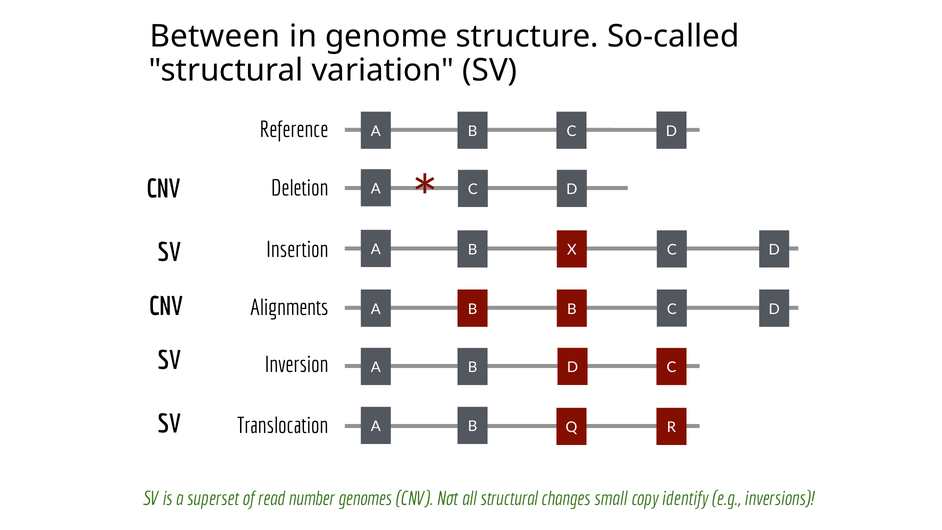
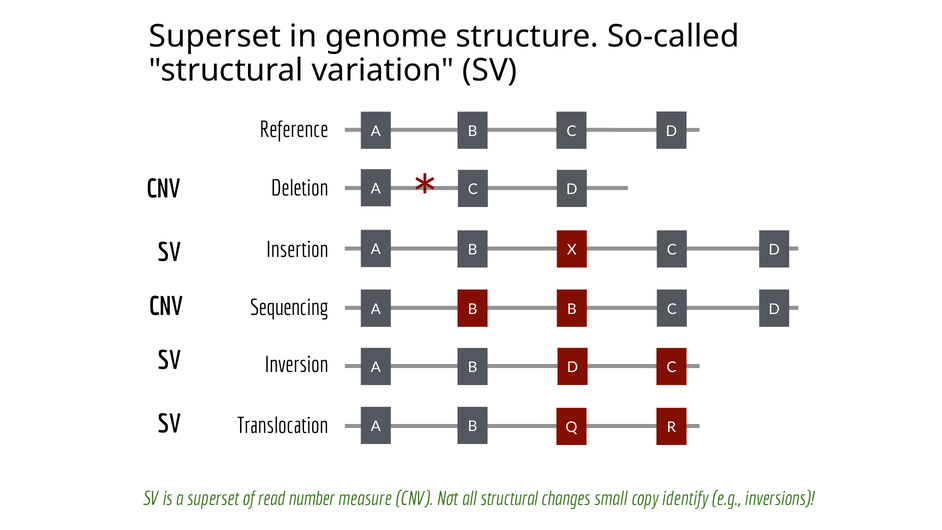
Between: Between -> Superset (215, 36)
Alignments: Alignments -> Sequencing (289, 308)
genomes: genomes -> measure (365, 499)
